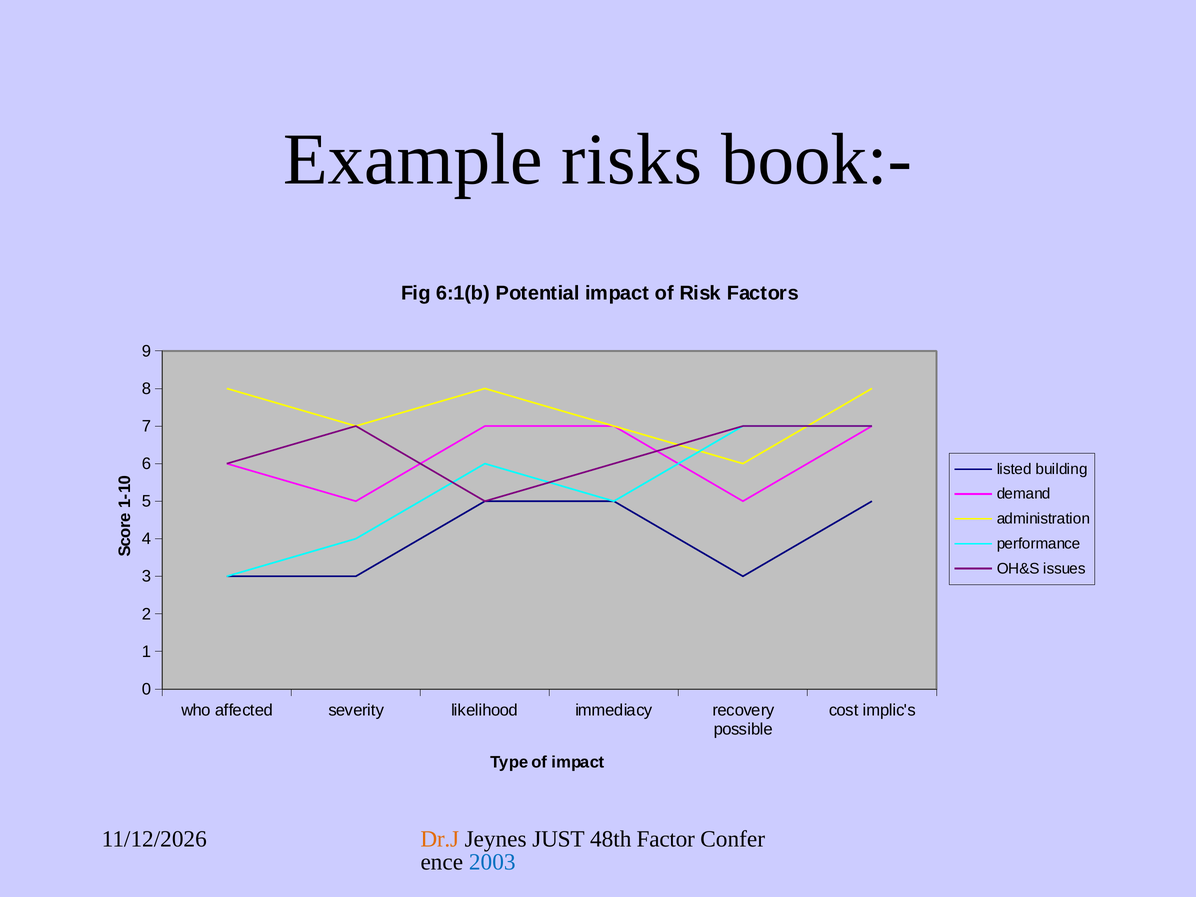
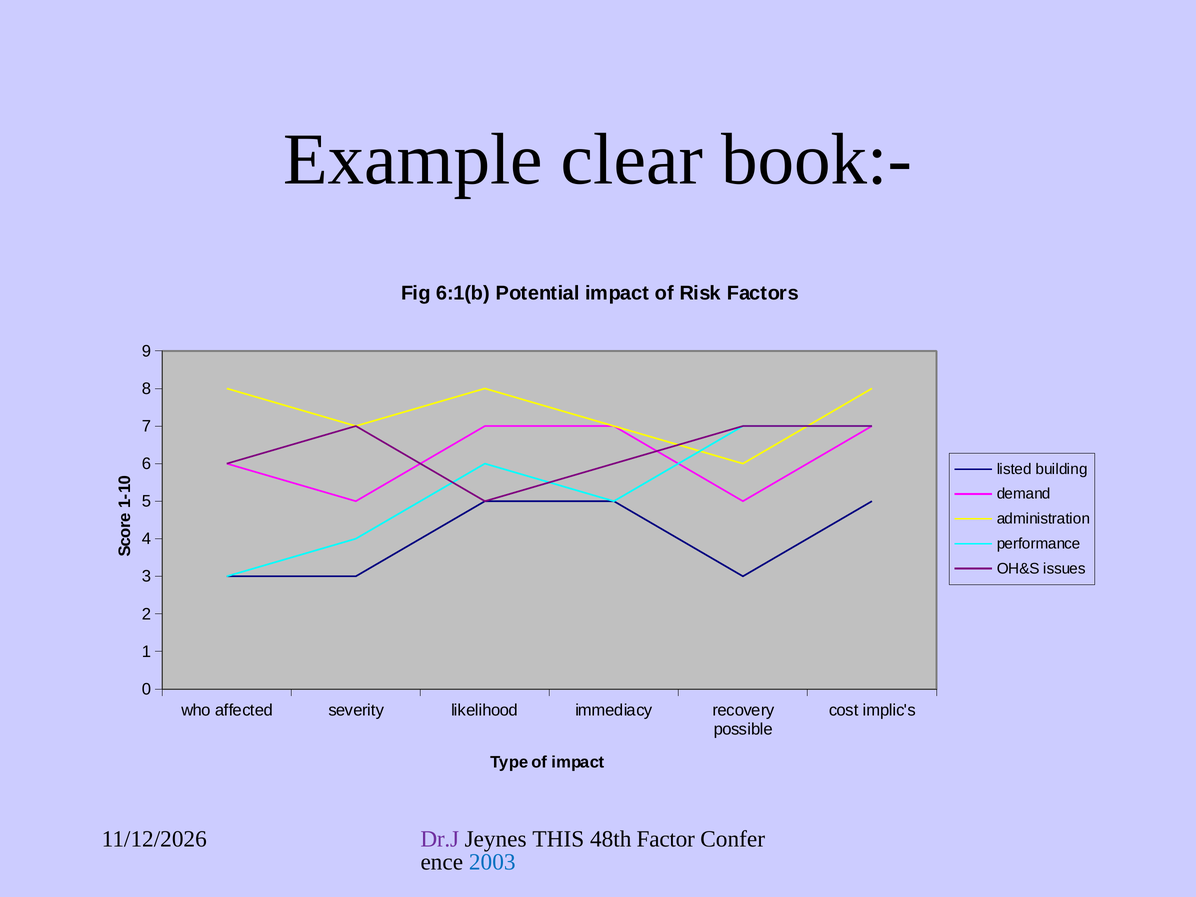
risks: risks -> clear (632, 160)
Dr.J colour: orange -> purple (440, 839)
JUST: JUST -> THIS (558, 839)
